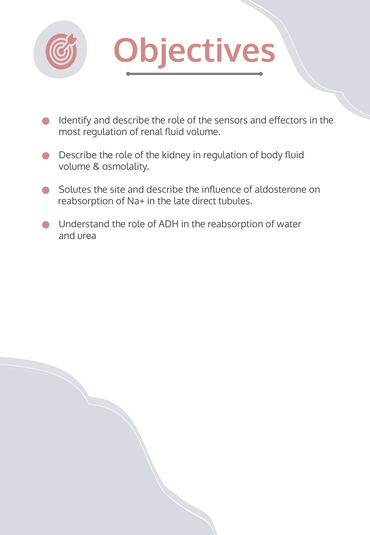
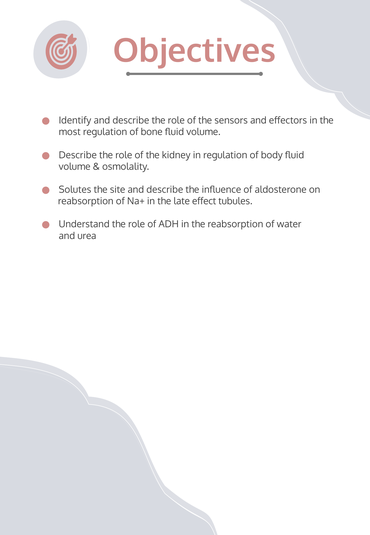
renal: renal -> bone (152, 132)
direct: direct -> effect (204, 201)
